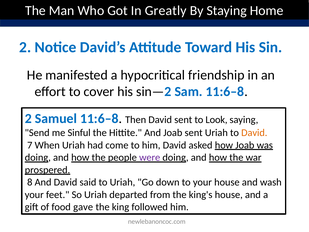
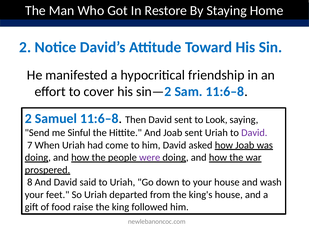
Greatly: Greatly -> Restore (166, 11)
David colour: orange -> purple (254, 133)
gave: gave -> raise (83, 207)
